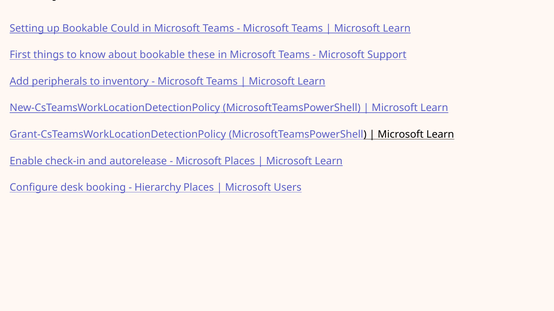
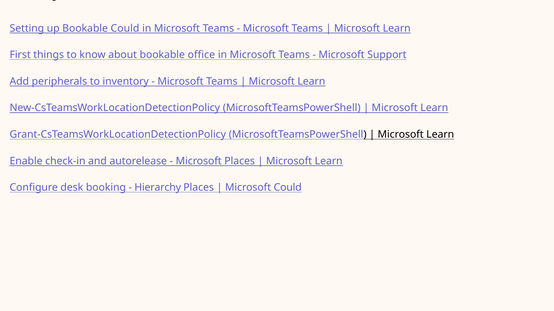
these: these -> office (201, 55)
Microsoft Users: Users -> Could (288, 188)
